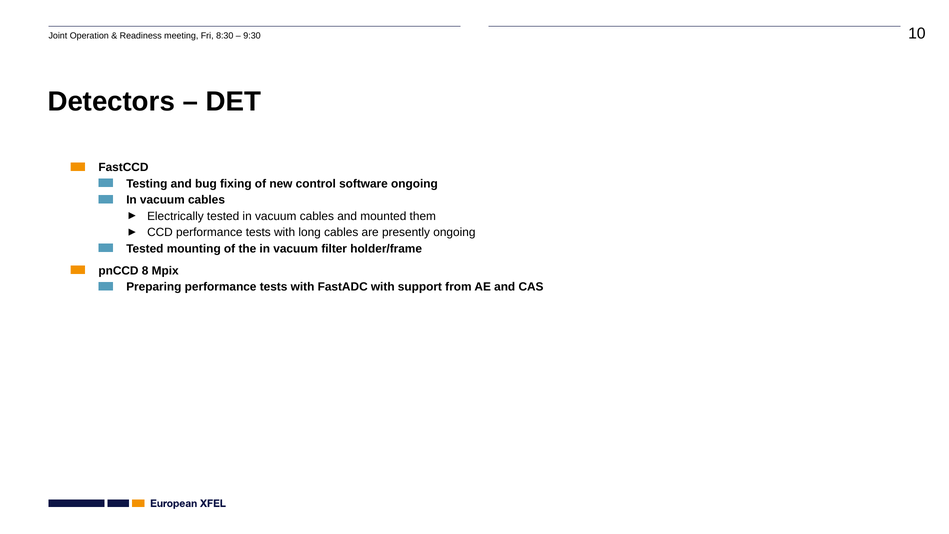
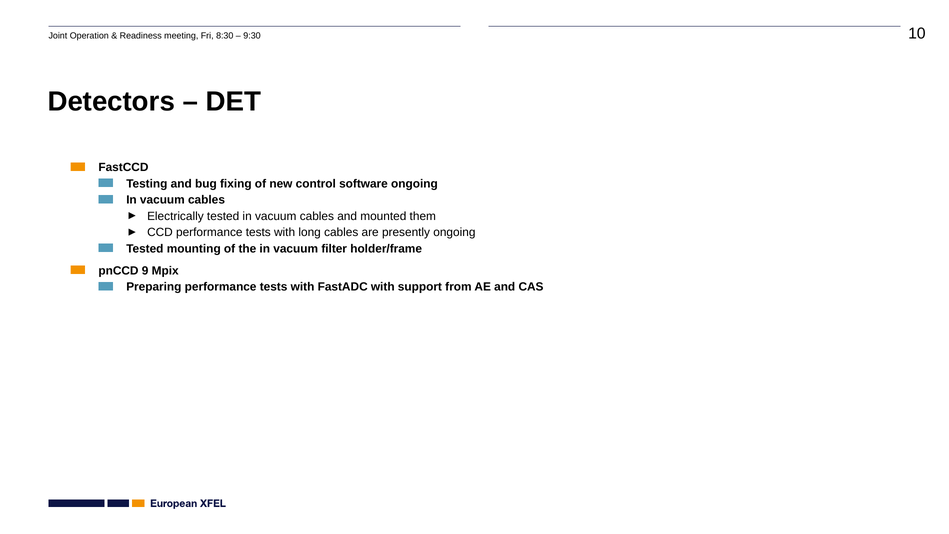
8: 8 -> 9 (145, 271)
